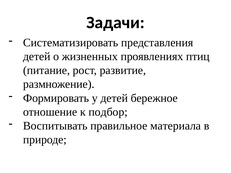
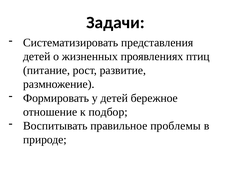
материала: материала -> проблемы (176, 126)
